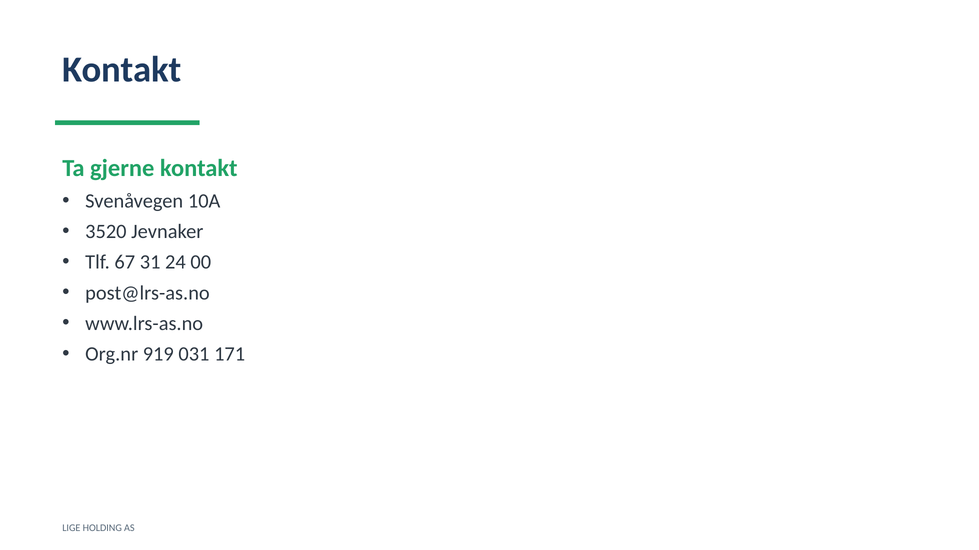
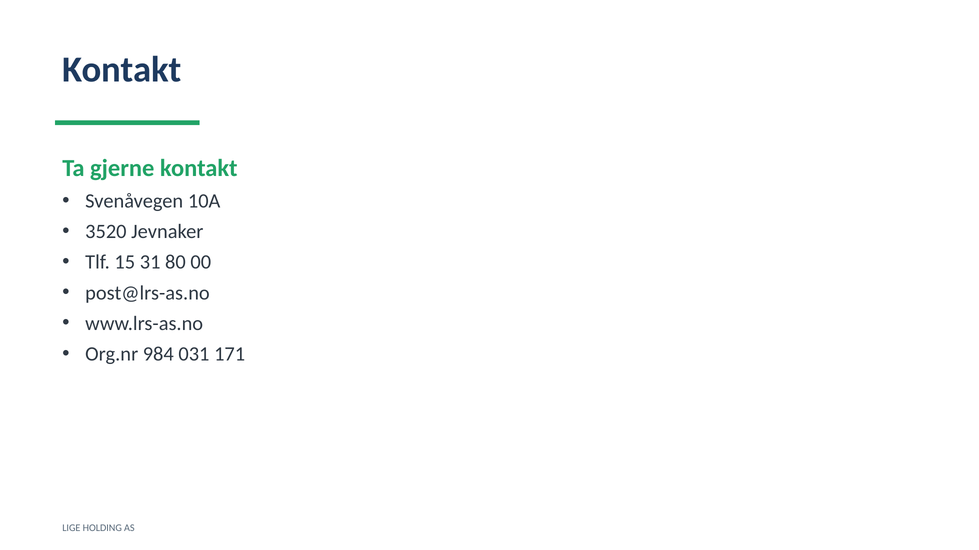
67: 67 -> 15 (125, 263)
24: 24 -> 80 (175, 263)
919: 919 -> 984 (158, 354)
